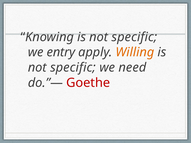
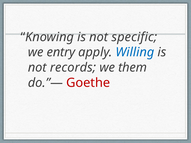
Willing colour: orange -> blue (135, 52)
specific: specific -> records (73, 68)
need: need -> them (133, 68)
